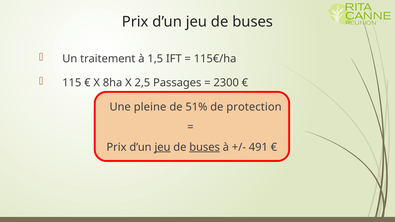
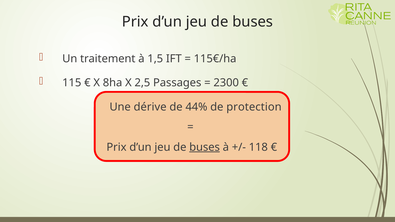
pleine: pleine -> dérive (150, 107)
51%: 51% -> 44% (196, 107)
jeu underline: present -> none (162, 147)
491: 491 -> 118 (258, 147)
